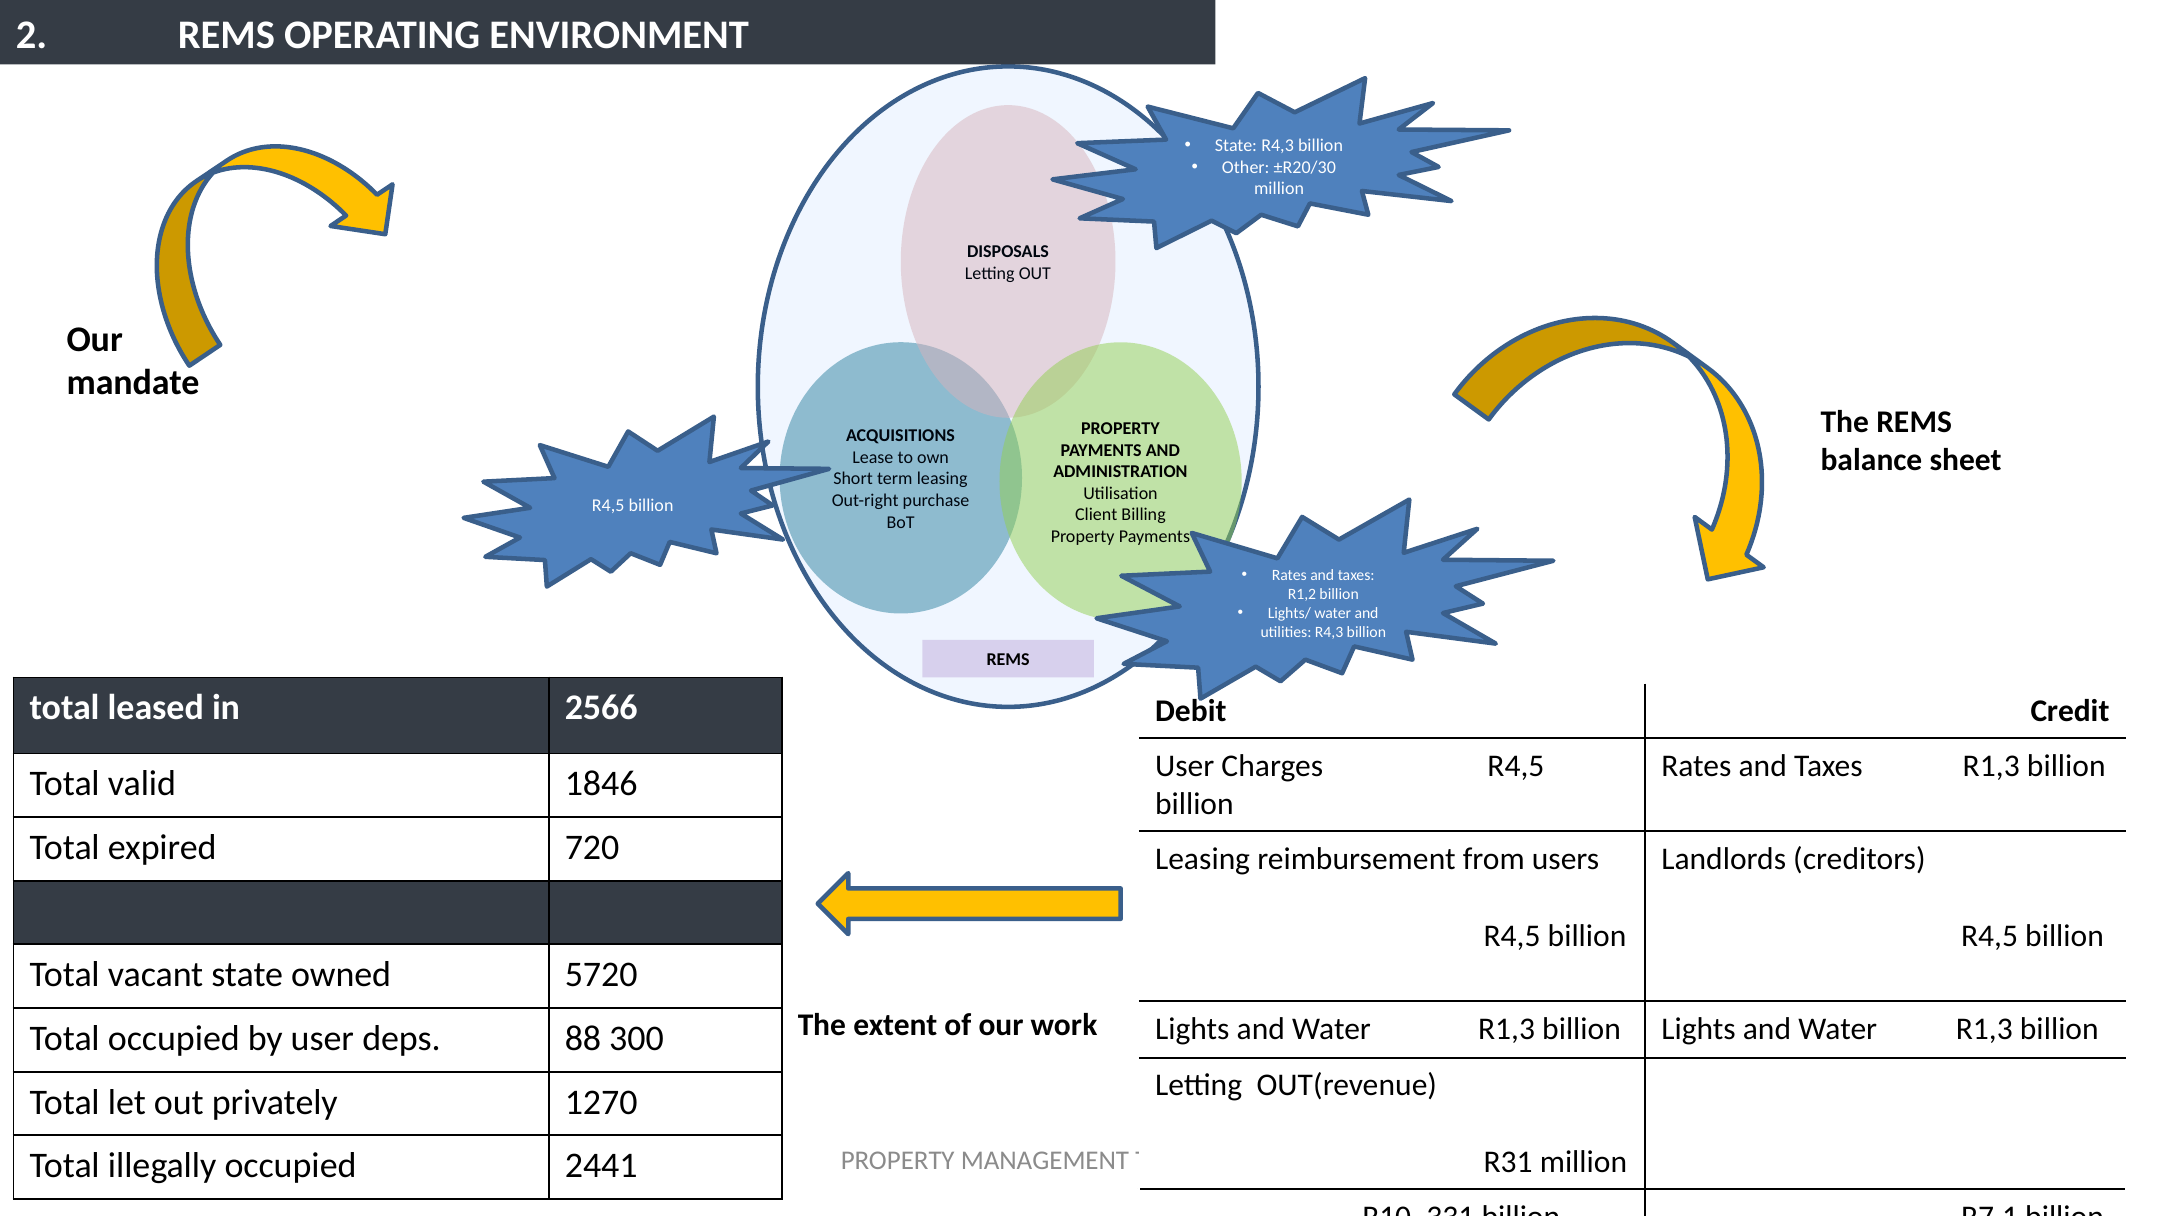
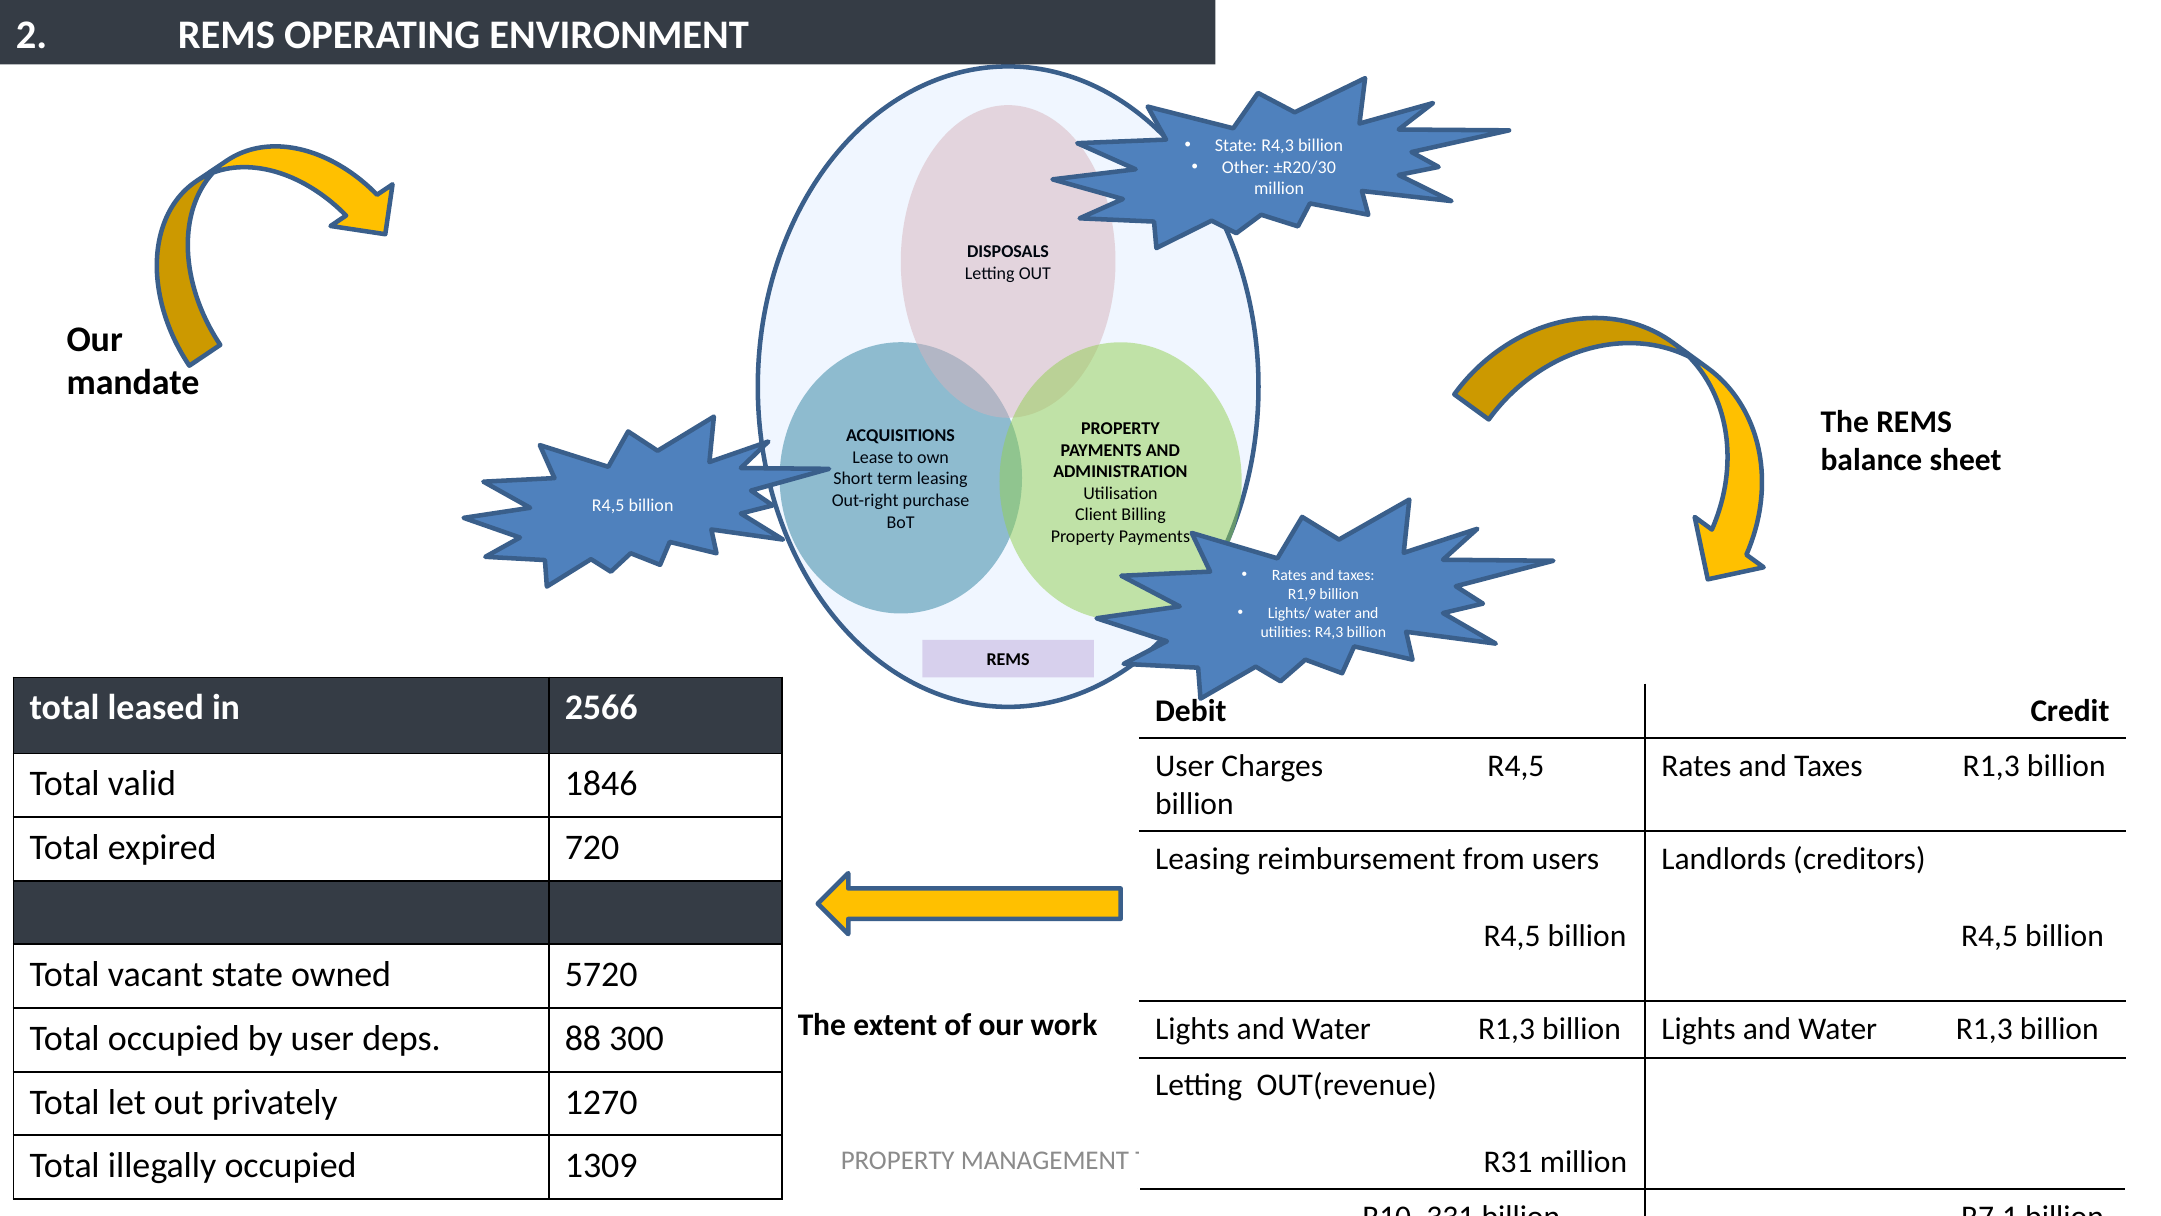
R1,2: R1,2 -> R1,9 (1302, 594)
2441: 2441 -> 1309 (601, 1165)
